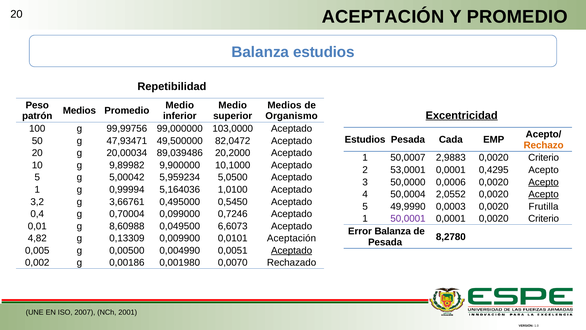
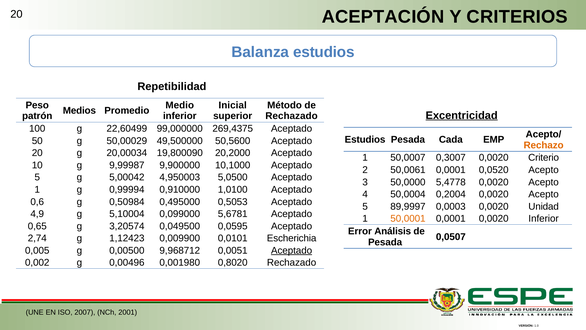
Y PROMEDIO: PROMEDIO -> CRITERIOS (517, 17)
Medio: Medio -> Inicial (233, 105)
Medios: Medios -> Método (285, 105)
Organismo: Organismo -> Rechazado (292, 116)
99,99756: 99,99756 -> 22,60499 (127, 128)
103,0000: 103,0000 -> 269,4375 (233, 128)
47,93471: 47,93471 -> 50,00029 (127, 141)
82,0472: 82,0472 -> 50,5600 (233, 141)
89,039486: 89,039486 -> 19,800090 (180, 153)
2,9883: 2,9883 -> 0,3007 (451, 158)
9,89982: 9,89982 -> 9,99987 (127, 165)
53,0001: 53,0001 -> 50,0061 (408, 170)
0,4295: 0,4295 -> 0,0520 (494, 170)
5,959234: 5,959234 -> 4,950003 (180, 177)
0,0006: 0,0006 -> 5,4778 (451, 182)
Acepto underline: present -> none (544, 182)
5,164036: 5,164036 -> 0,910000 (180, 189)
2,0552: 2,0552 -> 0,2004 (451, 194)
Acepto underline: present -> none (544, 194)
3,2: 3,2 -> 0,6 (37, 202)
3,66761: 3,66761 -> 0,50984 (127, 202)
0,5450: 0,5450 -> 0,5053 (233, 202)
49,9990: 49,9990 -> 89,9997 (408, 206)
Frutilla: Frutilla -> Unidad (544, 206)
0,4: 0,4 -> 4,9 (37, 214)
0,70004: 0,70004 -> 5,10004 (127, 214)
0,7246: 0,7246 -> 5,6781 (233, 214)
50,0001 colour: purple -> orange (408, 218)
0,0001 0,0020 Criterio: Criterio -> Inferior (544, 218)
0,01: 0,01 -> 0,65 (37, 226)
8,60988: 8,60988 -> 3,20574 (127, 226)
6,6073: 6,6073 -> 0,0595 (233, 226)
Error Balanza: Balanza -> Análisis (393, 231)
8,2780: 8,2780 -> 0,0507 (451, 237)
4,82: 4,82 -> 2,74 (37, 238)
0,13309: 0,13309 -> 1,12423 (127, 238)
0,0101 Aceptación: Aceptación -> Escherichia (292, 238)
0,004990: 0,004990 -> 9,968712 (180, 250)
0,00186: 0,00186 -> 0,00496 (127, 262)
0,0070: 0,0070 -> 0,8020 (233, 262)
